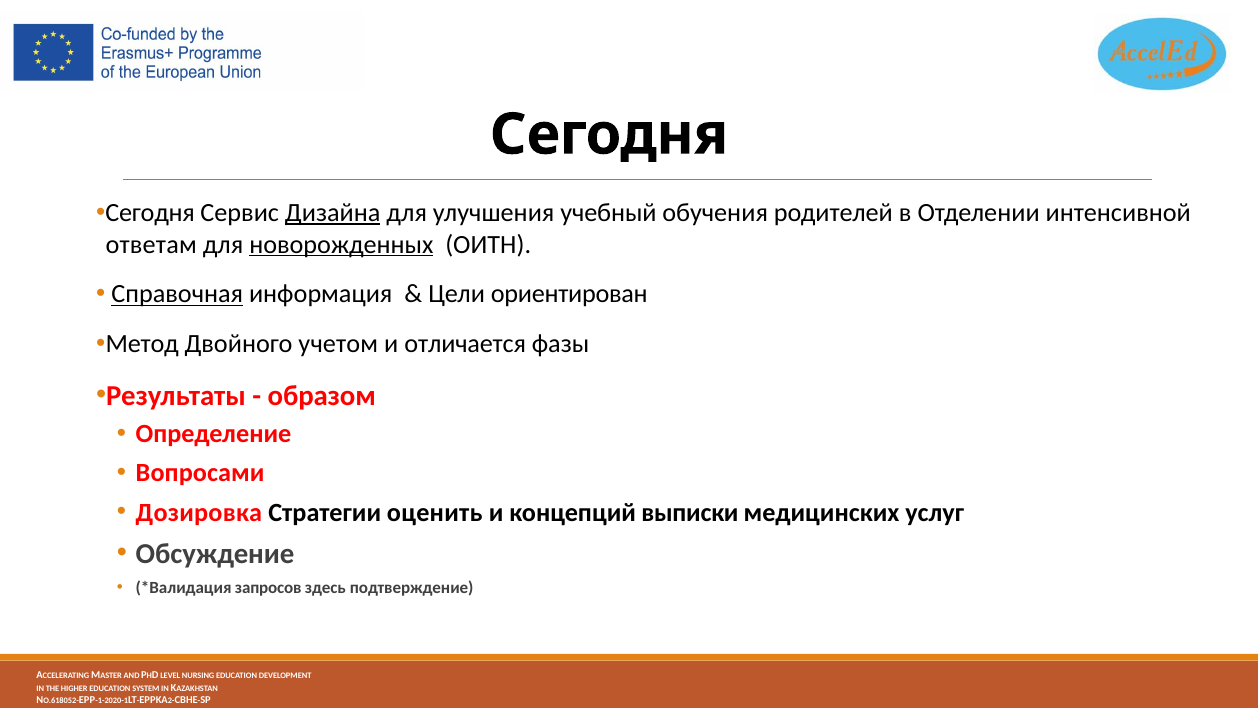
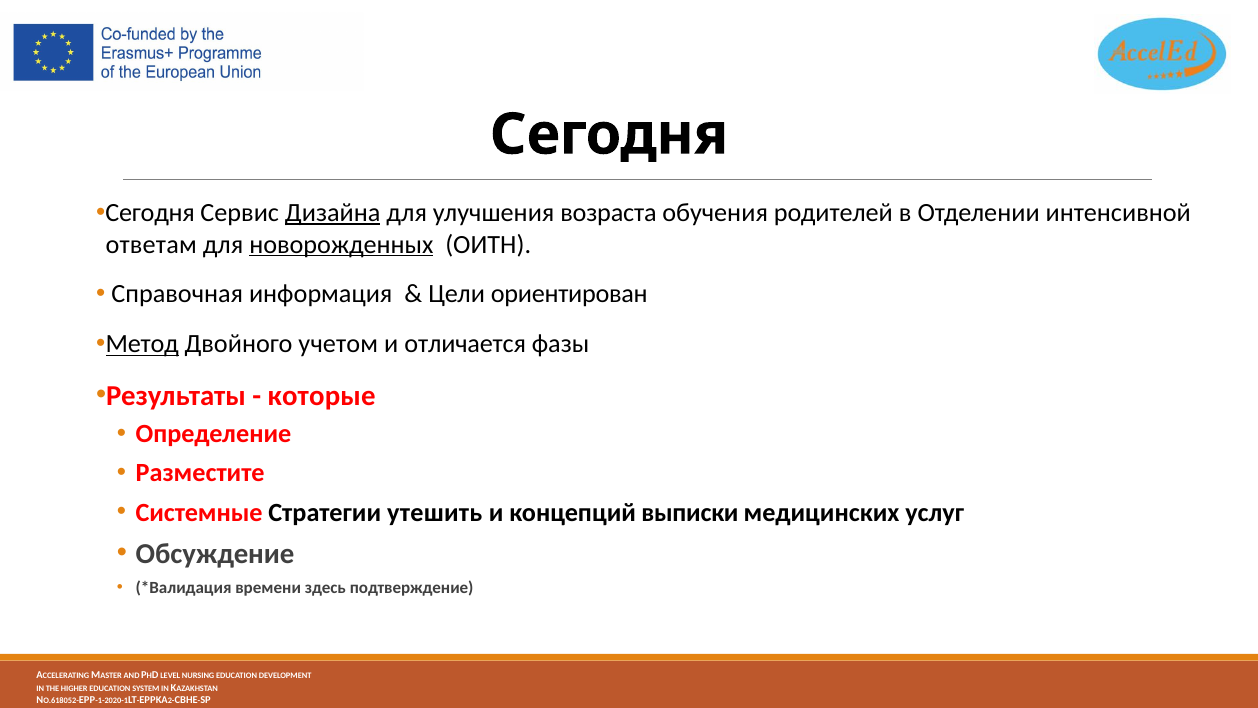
учебный: учебный -> возраста (608, 213)
Справочная underline: present -> none (177, 294)
Метод underline: none -> present (142, 344)
образом: образом -> которые (322, 395)
Вопросами: Вопросами -> Разместите (200, 473)
Дозировка: Дозировка -> Системные (199, 512)
оценить: оценить -> утешить (435, 512)
запросов: запросов -> времени (268, 588)
